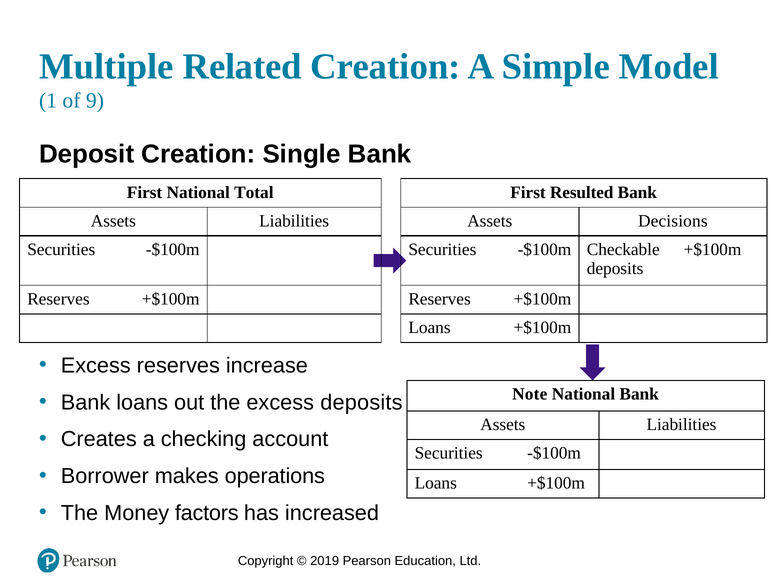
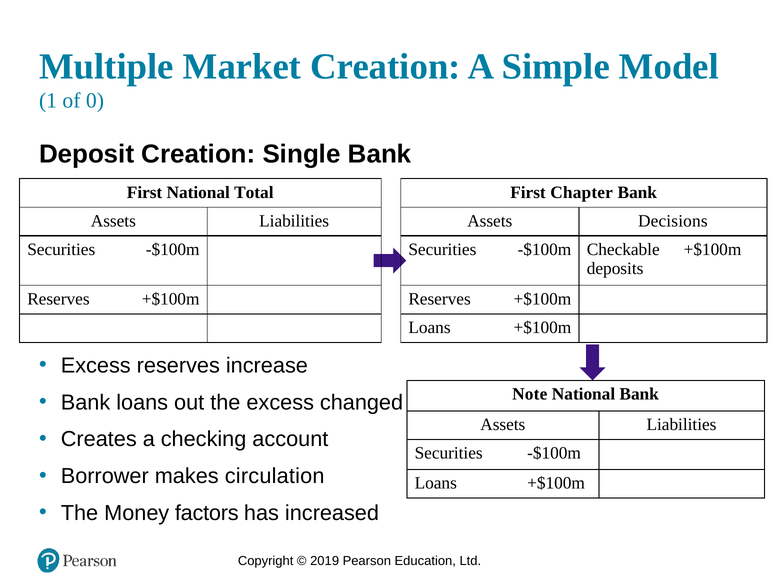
Related: Related -> Market (242, 66)
9: 9 -> 0 (95, 100)
Resulted: Resulted -> Chapter (582, 192)
excess deposits: deposits -> changed (362, 402)
operations: operations -> circulation (275, 476)
